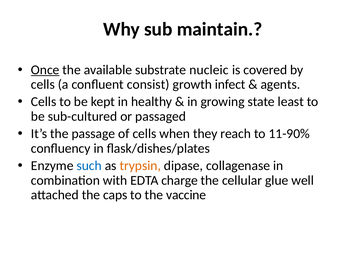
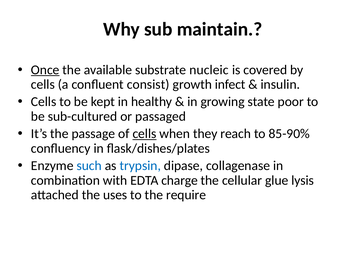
agents: agents -> insulin (280, 84)
least: least -> poor (291, 102)
cells underline: none -> present (144, 134)
11-90%: 11-90% -> 85-90% (289, 134)
trypsin colour: orange -> blue (140, 166)
well: well -> lysis (303, 180)
caps: caps -> uses (115, 195)
vaccine: vaccine -> require (186, 195)
